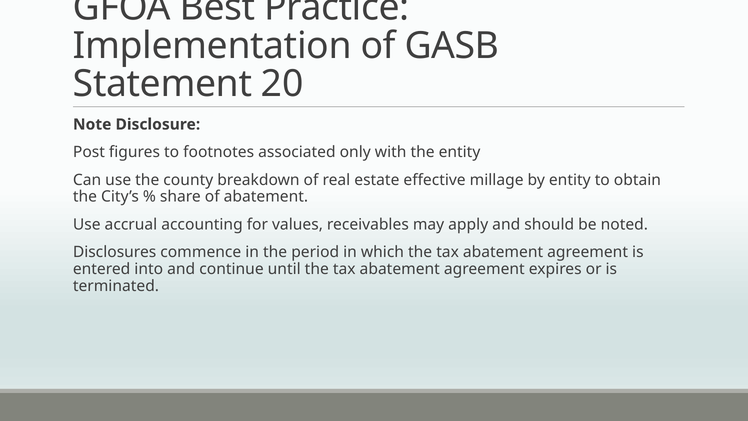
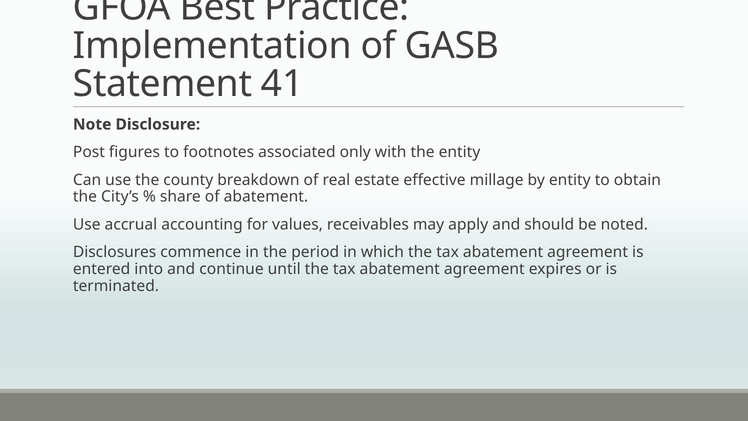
20: 20 -> 41 (282, 84)
